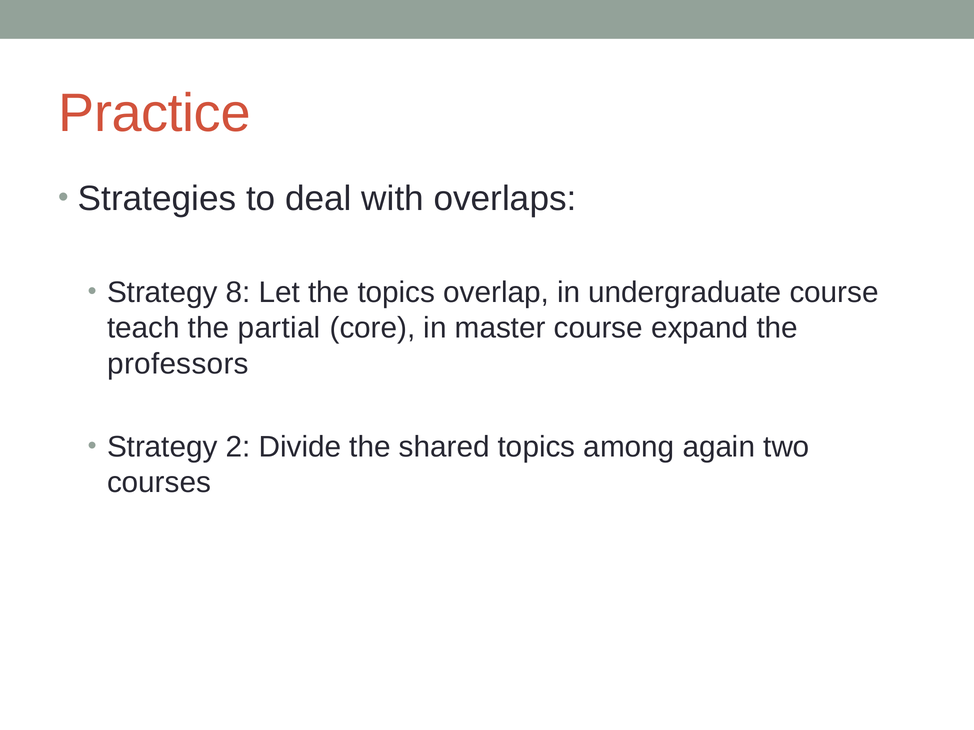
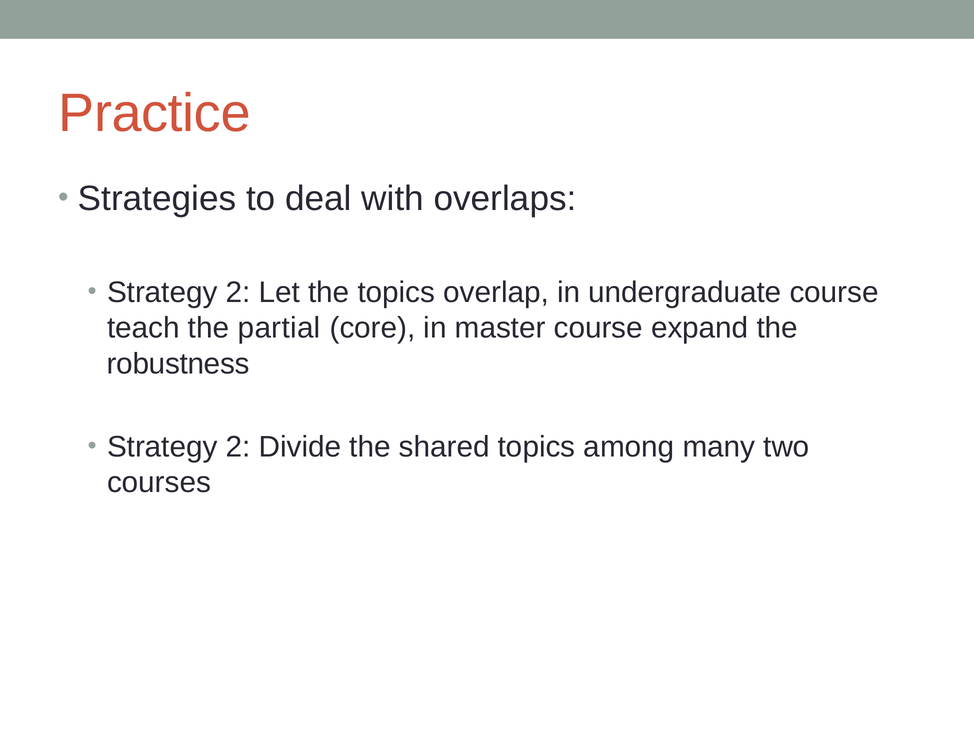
8: 8 -> 2 (238, 293)
professors: professors -> robustness (178, 364)
again: again -> many (719, 447)
